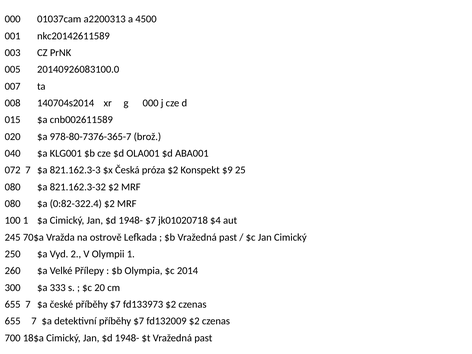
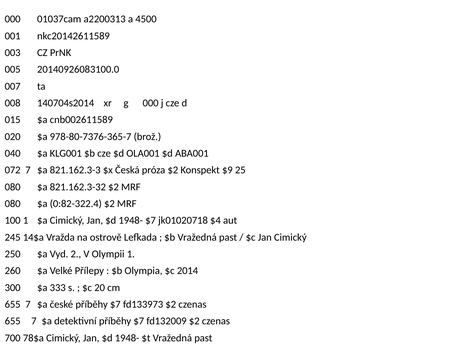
70$a: 70$a -> 14$a (33, 237)
18$a: 18$a -> 78$a (33, 338)
